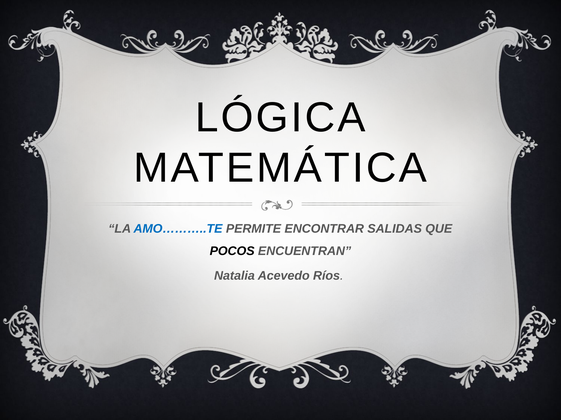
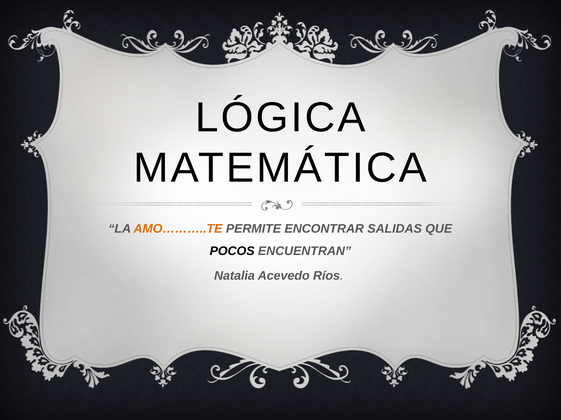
AMO………..TE colour: blue -> orange (178, 229)
